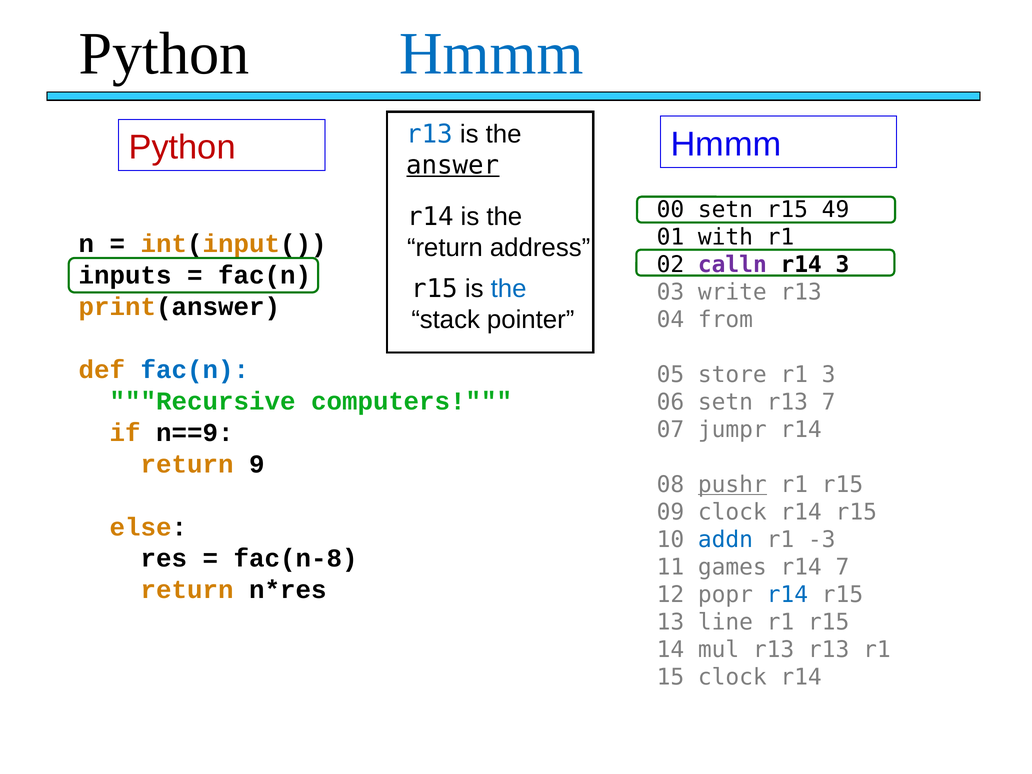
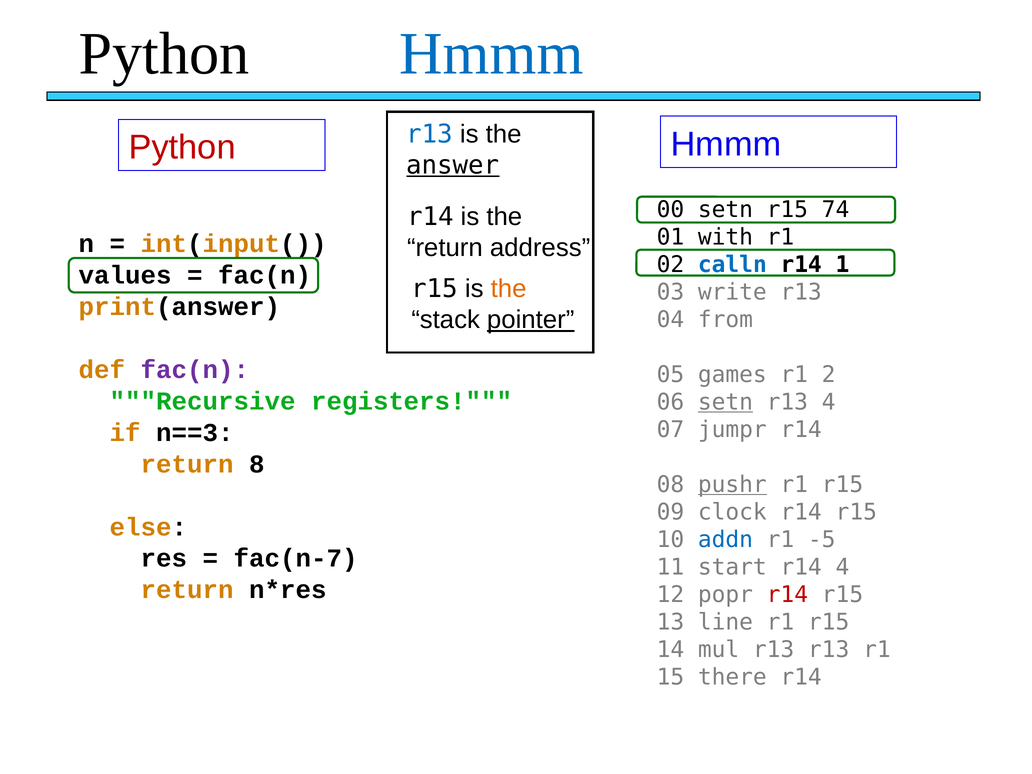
49: 49 -> 74 (836, 210)
calln colour: purple -> blue (732, 265)
r14 3: 3 -> 1 (842, 265)
inputs: inputs -> values (125, 275)
the colour: blue -> orange (509, 289)
pointer underline: none -> present (531, 320)
fac(n colour: blue -> purple (195, 370)
store: store -> games (732, 375)
r1 3: 3 -> 2 (829, 375)
computers: computers -> registers (412, 401)
setn underline: none -> present (725, 402)
r13 7: 7 -> 4 (829, 402)
n==9: n==9 -> n==3 (195, 433)
9: 9 -> 8 (257, 464)
-3: -3 -> -5 (822, 540)
fac(n-8: fac(n-8 -> fac(n-7 (296, 558)
games: games -> start (732, 567)
r14 7: 7 -> 4 (842, 567)
r14 colour: blue -> red (787, 595)
15 clock: clock -> there (732, 677)
